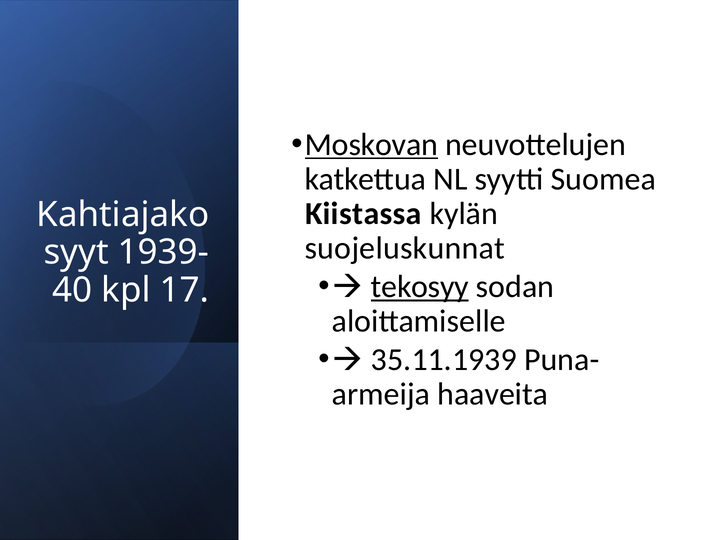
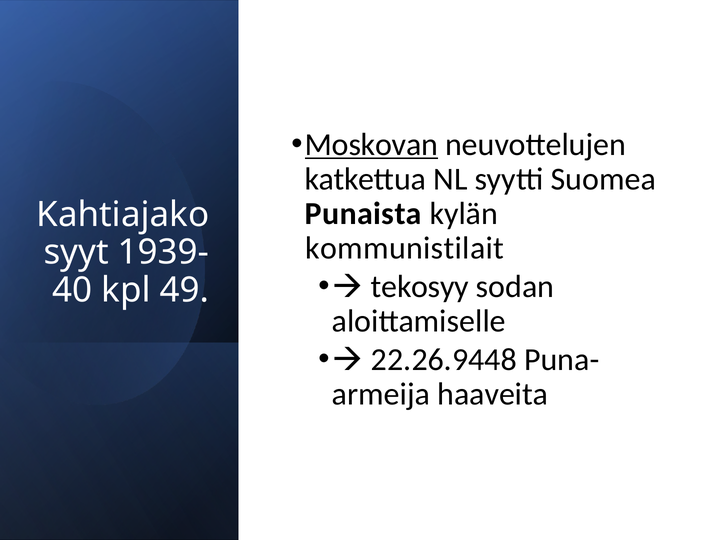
Kiistassa: Kiistassa -> Punaista (363, 214)
suojeluskunnat: suojeluskunnat -> kommunistilait (405, 248)
tekosyy underline: present -> none (420, 287)
17: 17 -> 49 (184, 290)
35.11.1939: 35.11.1939 -> 22.26.9448 (444, 359)
